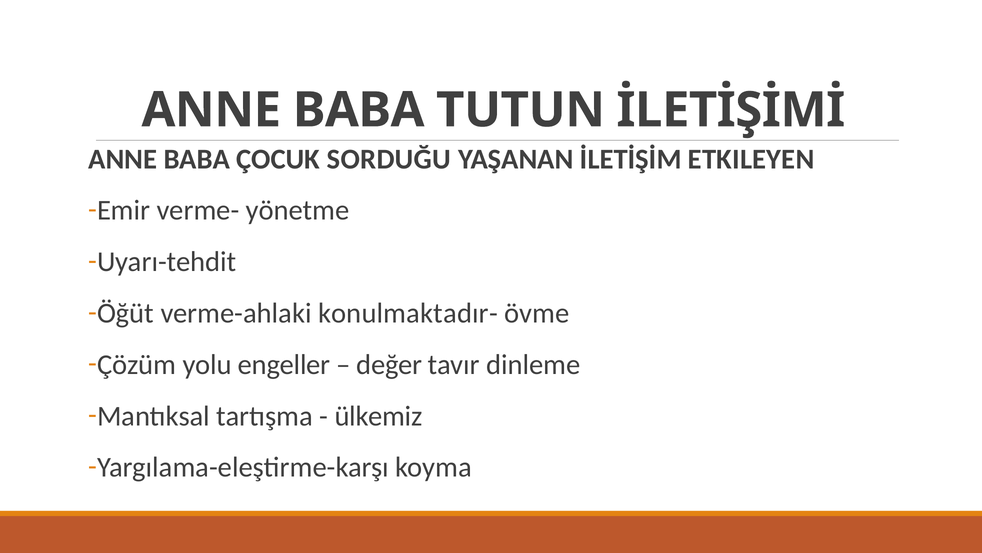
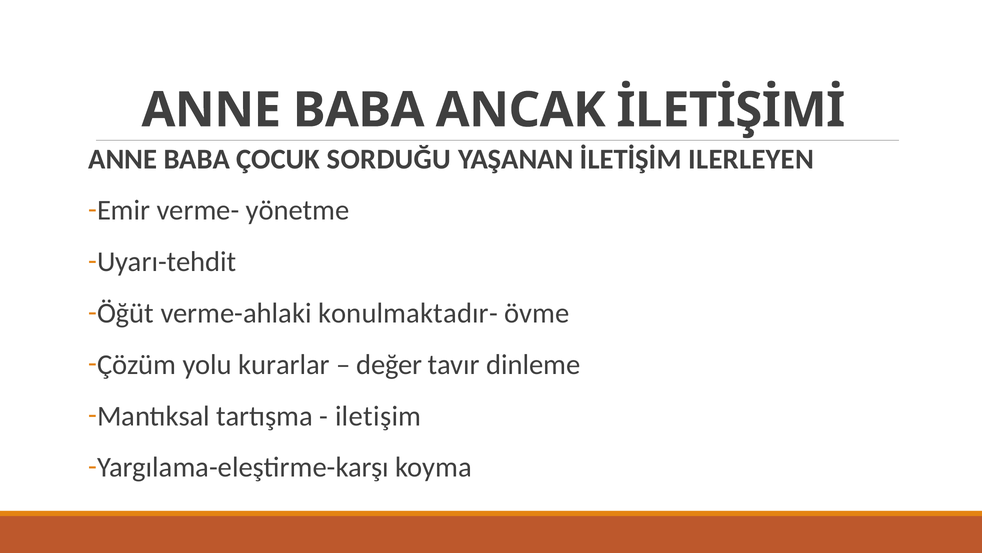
TUTUN: TUTUN -> ANCAK (521, 110)
ETKILEYEN: ETKILEYEN -> ILERLEYEN (751, 159)
engeller: engeller -> kurarlar (284, 364)
ülkemiz: ülkemiz -> iletişim (378, 416)
